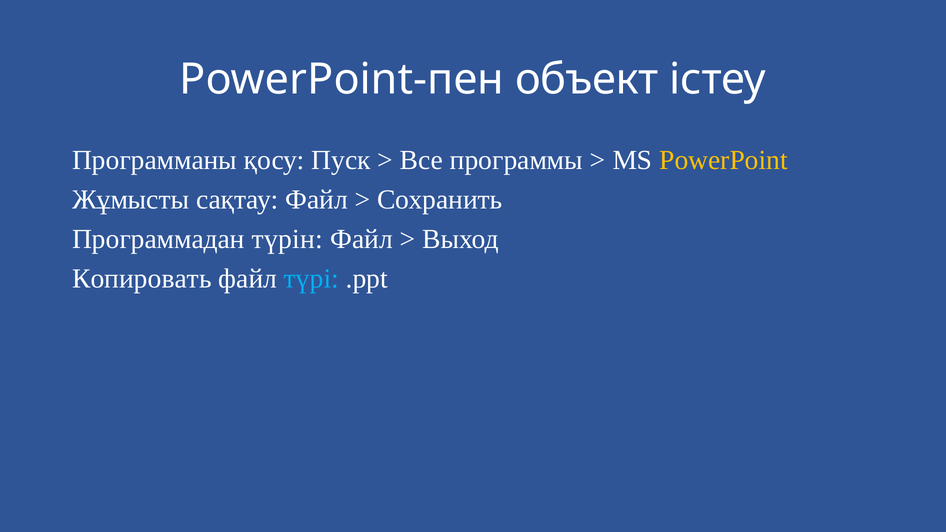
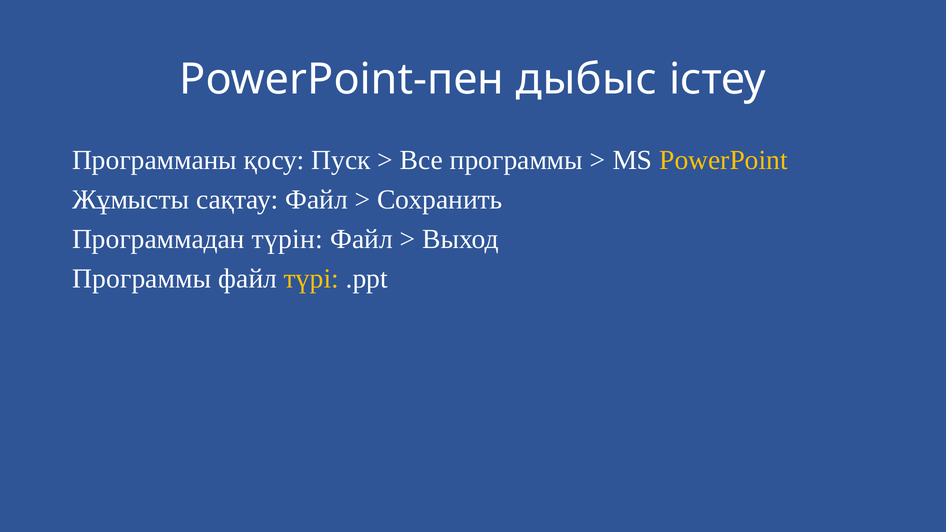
объект: объект -> дыбыс (586, 79)
Копировать: Копировать -> Программы (142, 279)
түрі colour: light blue -> yellow (311, 279)
